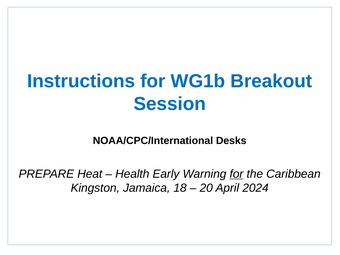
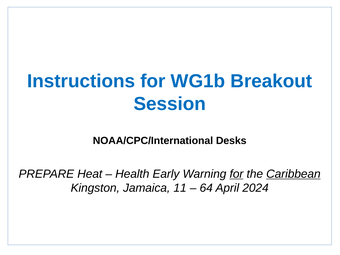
Caribbean underline: none -> present (293, 174)
18: 18 -> 11 (180, 188)
20: 20 -> 64 (206, 188)
